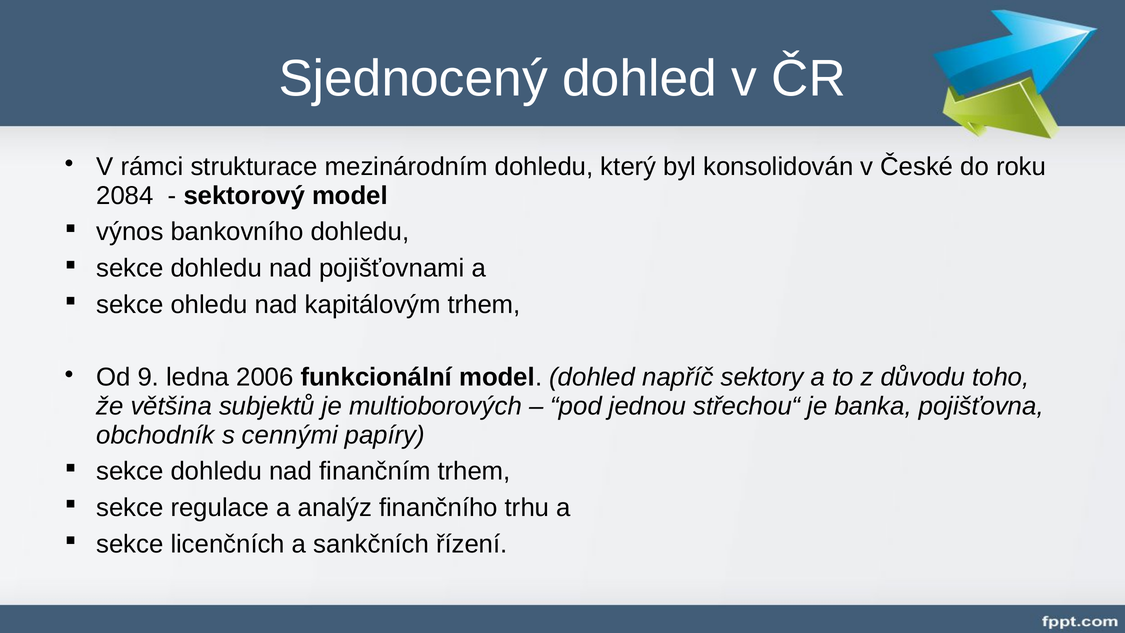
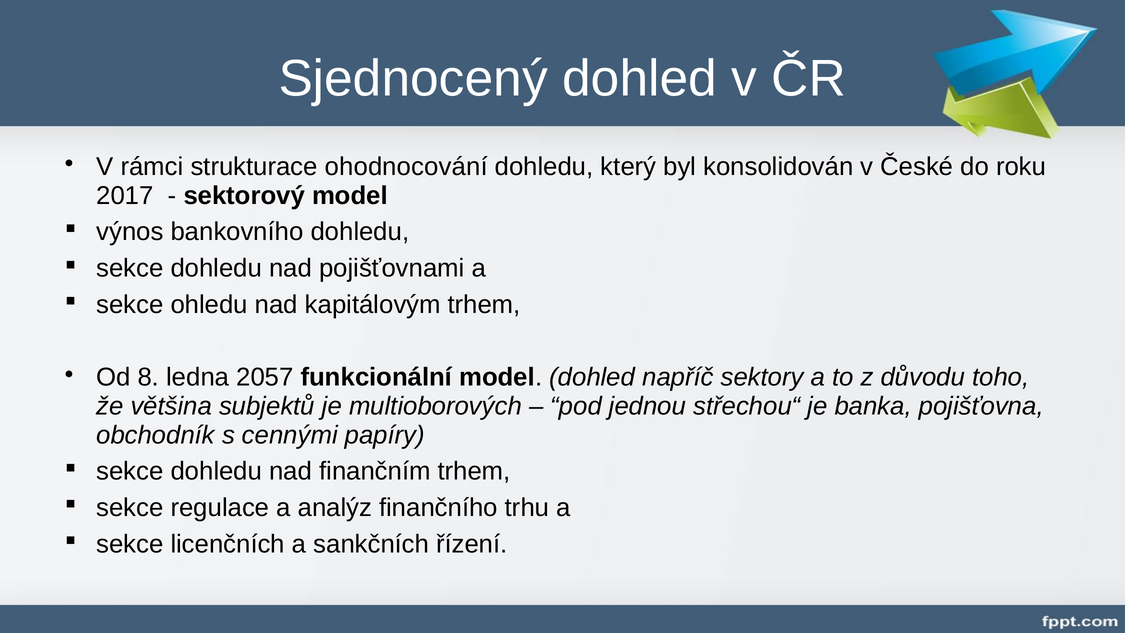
mezinárodním: mezinárodním -> ohodnocování (406, 167)
2084: 2084 -> 2017 (125, 196)
9: 9 -> 8 (148, 377)
2006: 2006 -> 2057 (265, 377)
